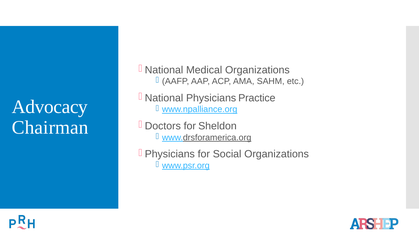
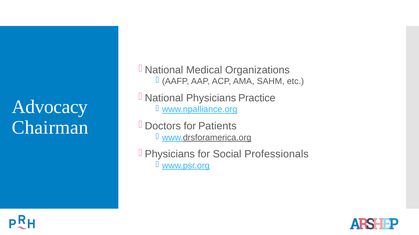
Sheldon: Sheldon -> Patients (217, 126)
Social Organizations: Organizations -> Professionals (277, 155)
